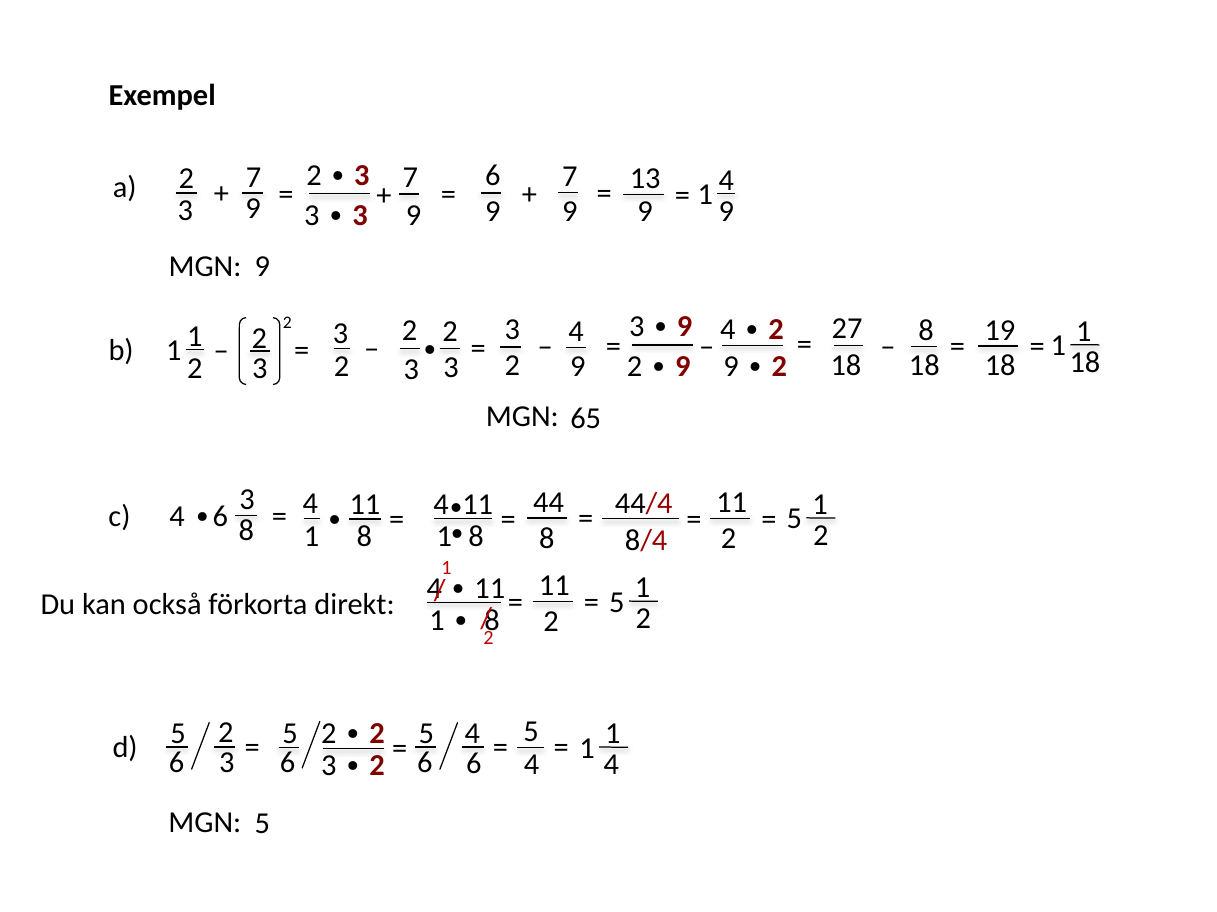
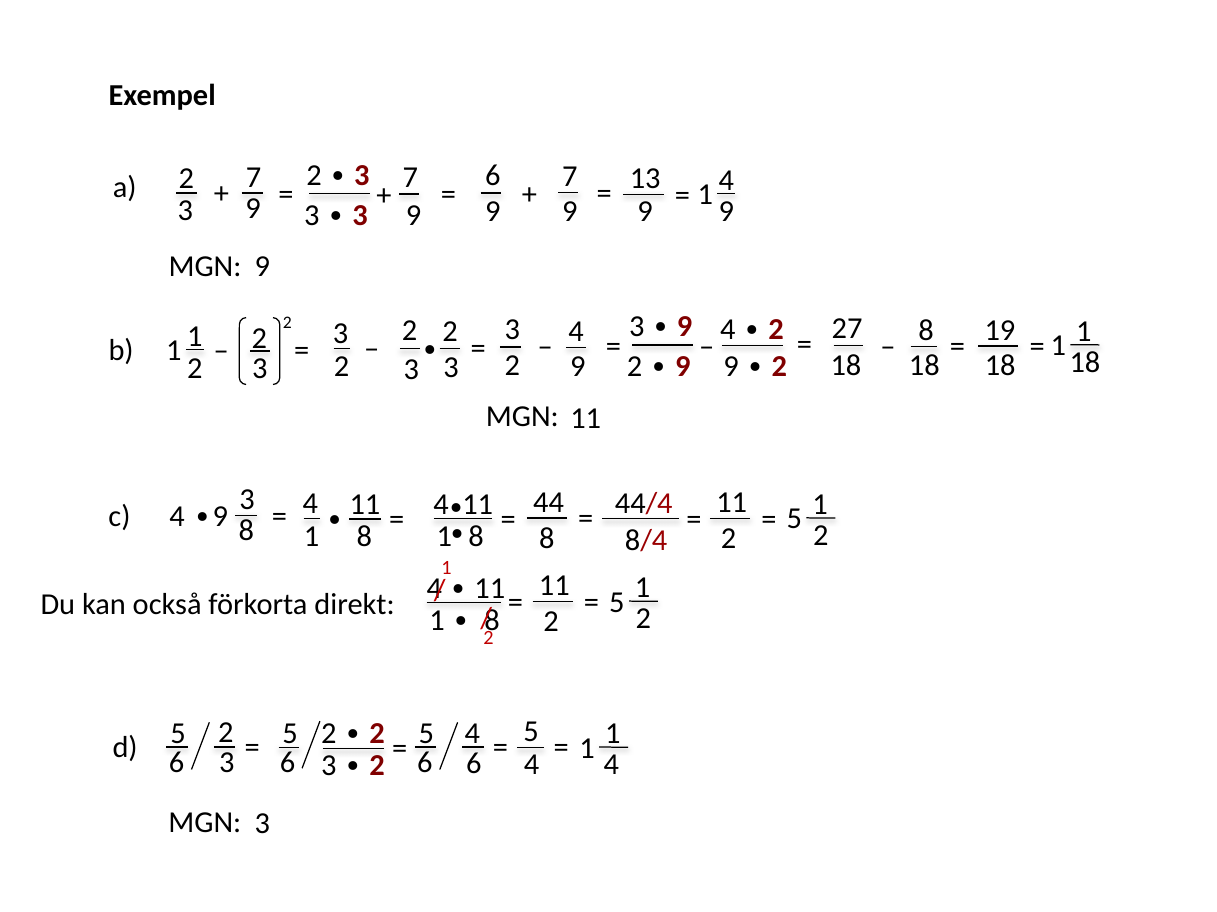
MGN 65: 65 -> 11 (586, 418)
6: 6 -> 9 (220, 517)
MGN 5: 5 -> 3 (262, 824)
